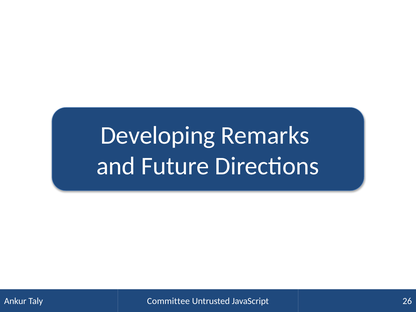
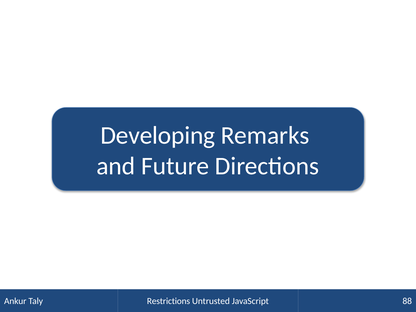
Committee: Committee -> Restrictions (169, 301)
26: 26 -> 88 (407, 301)
